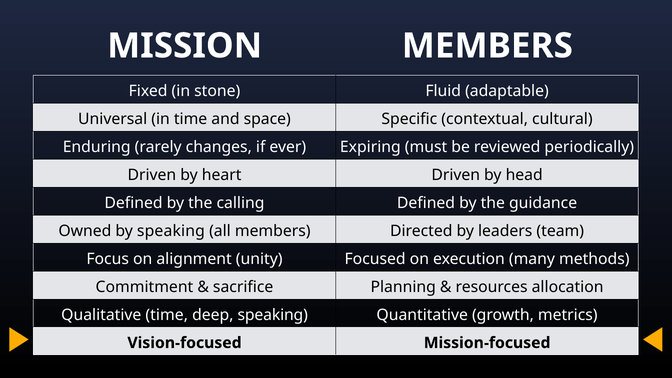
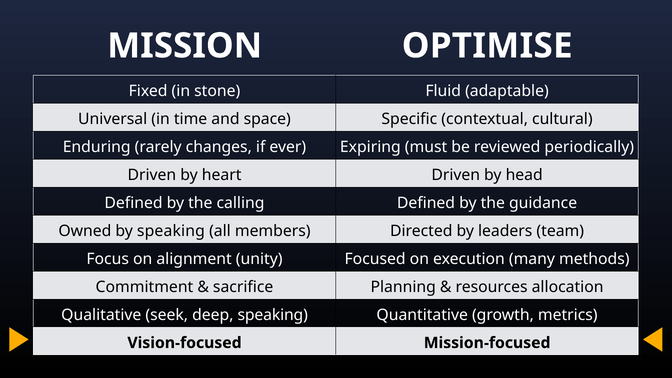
MISSION MEMBERS: MEMBERS -> OPTIMISE (487, 46)
Qualitative time: time -> seek (167, 315)
